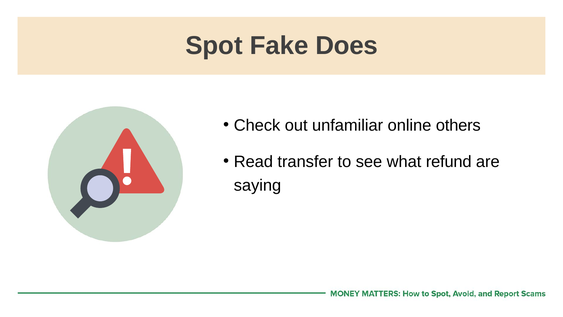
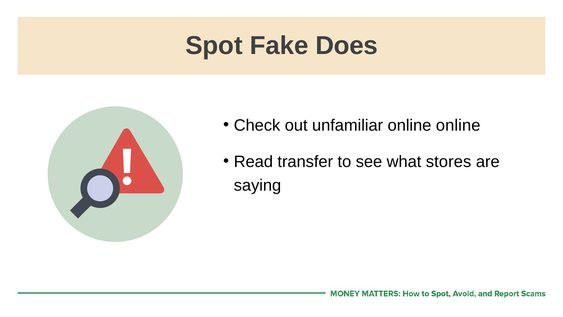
online others: others -> online (458, 125)
refund: refund -> stores (449, 162)
